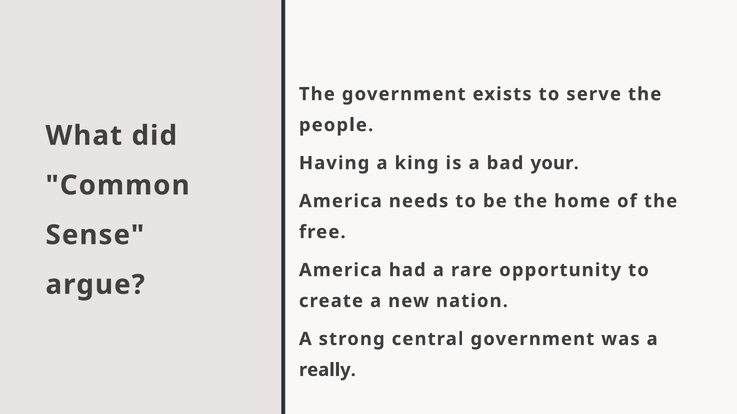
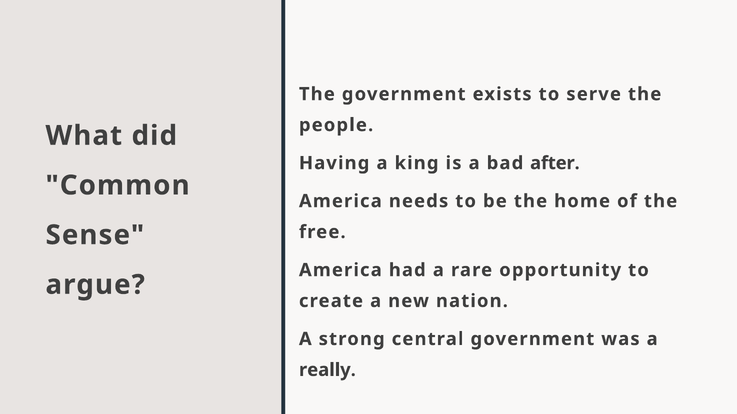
your: your -> after (555, 163)
